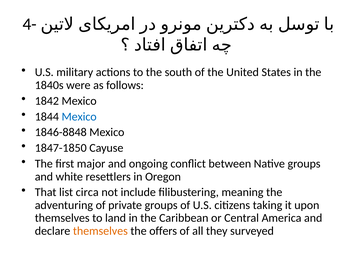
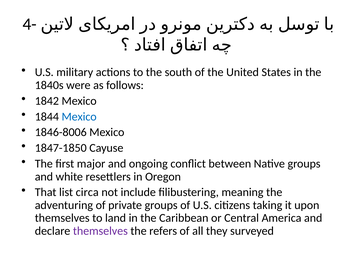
1846-8848: 1846-8848 -> 1846-8006 (61, 132)
themselves colour: orange -> purple (100, 231)
offers: offers -> refers (163, 231)
